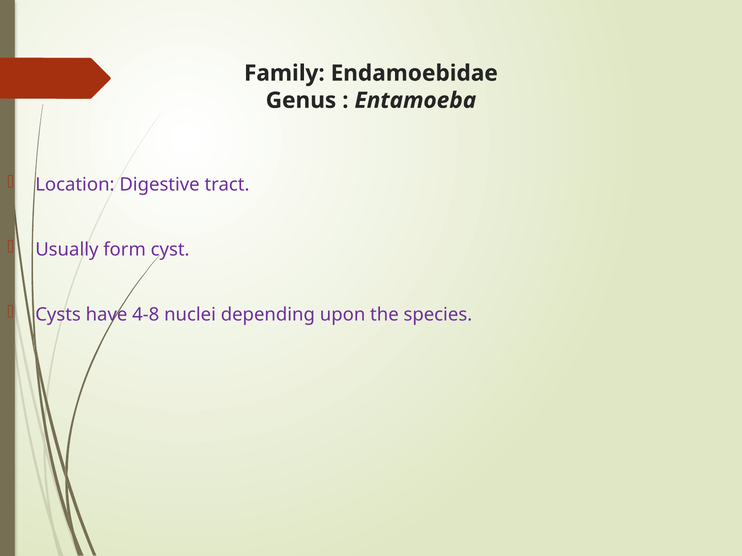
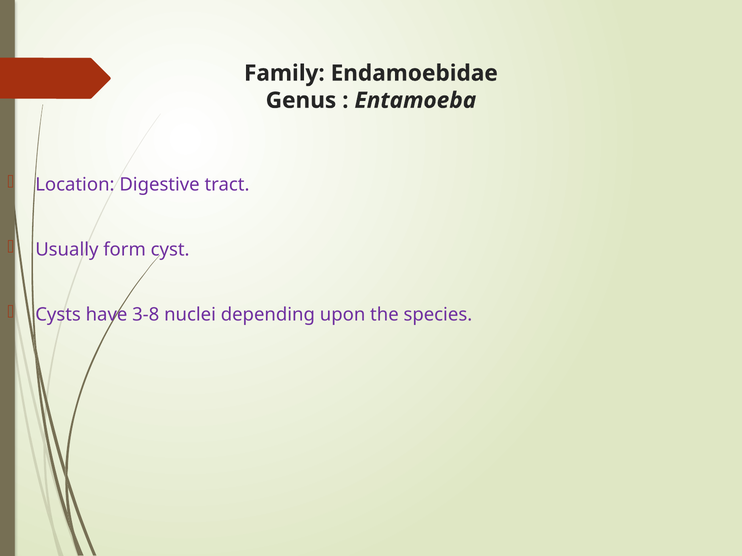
4-8: 4-8 -> 3-8 (146, 315)
